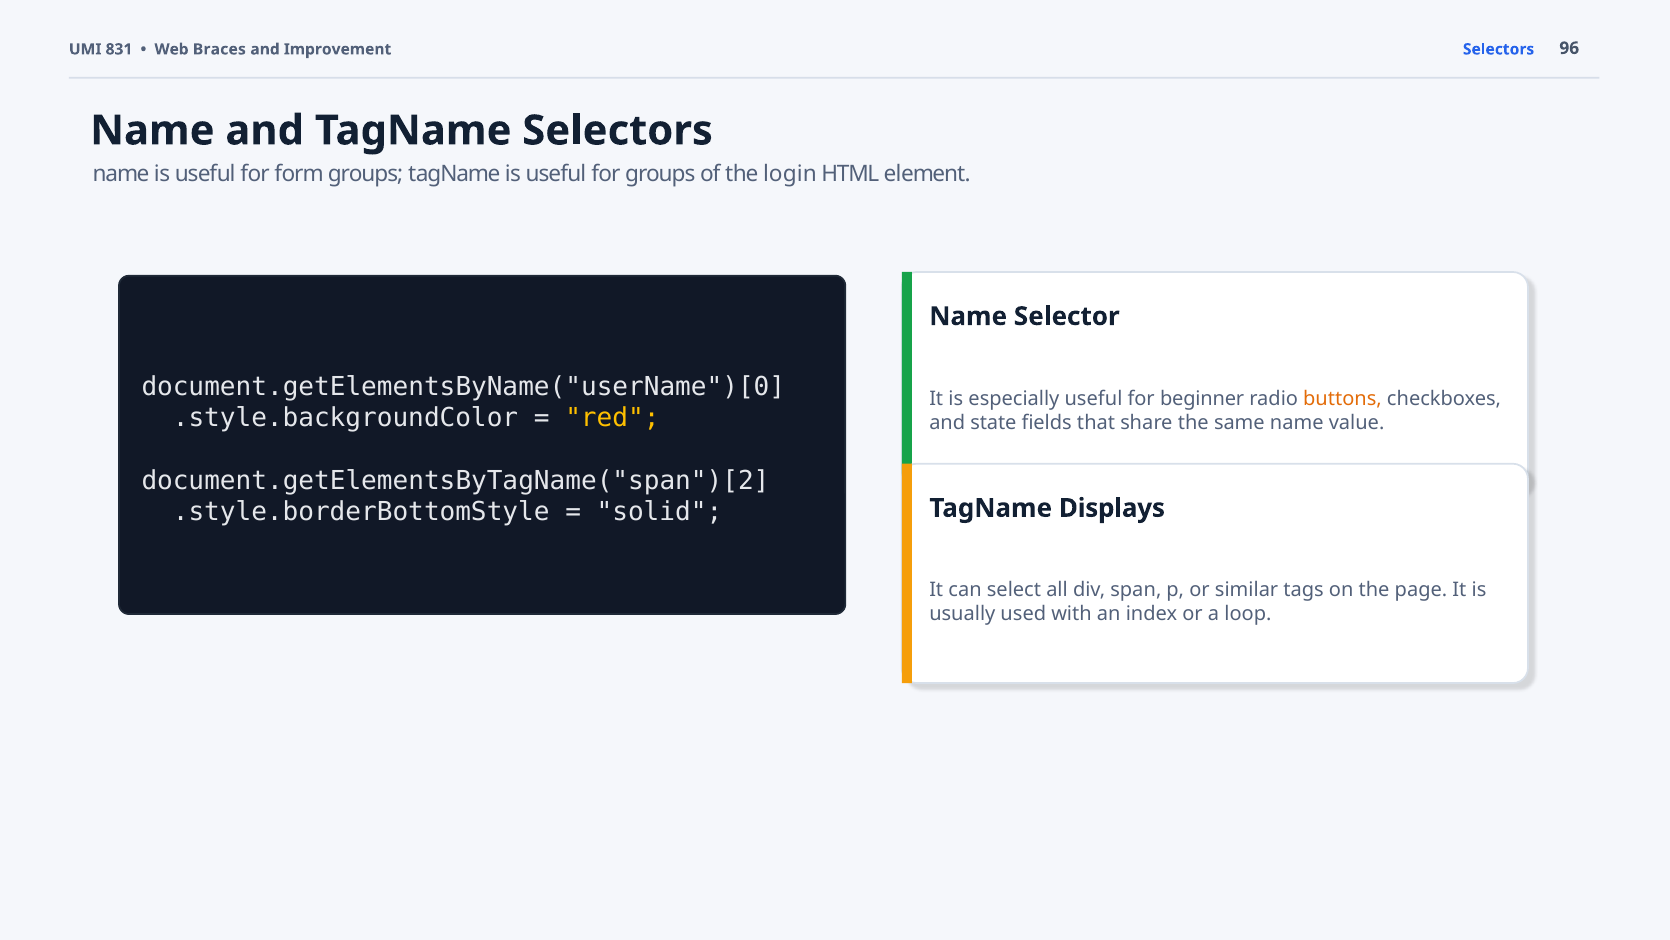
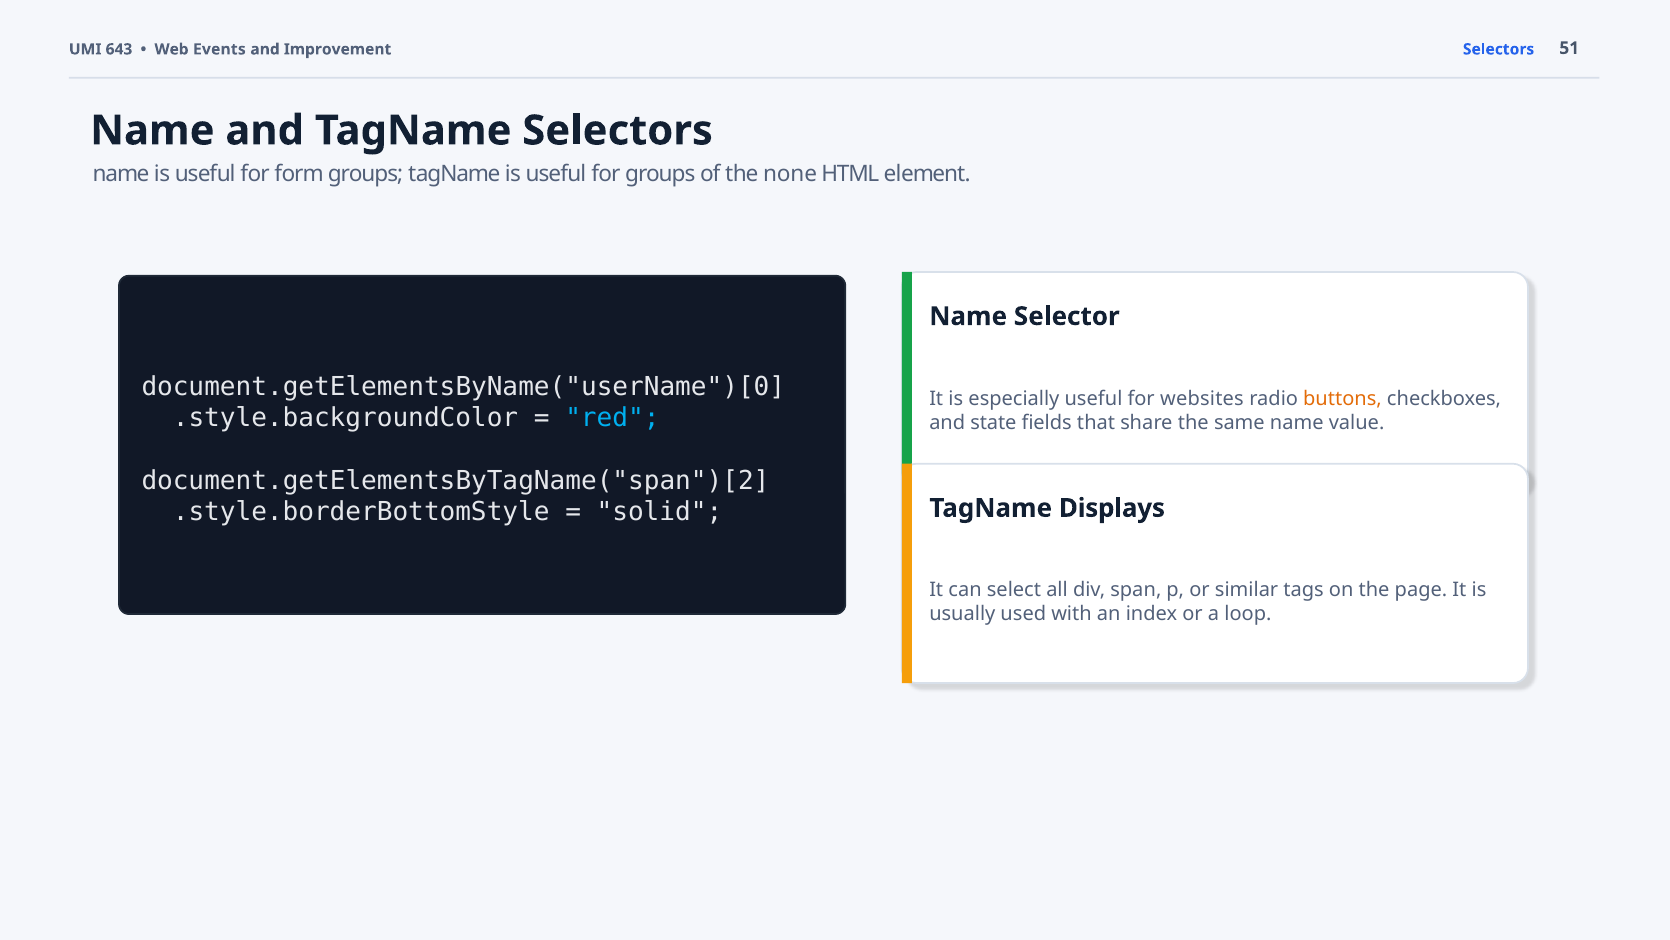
831: 831 -> 643 (119, 49)
Braces: Braces -> Events (219, 49)
96: 96 -> 51 (1569, 48)
login: login -> none (790, 174)
beginner: beginner -> websites (1202, 398)
red colour: yellow -> light blue (612, 418)
